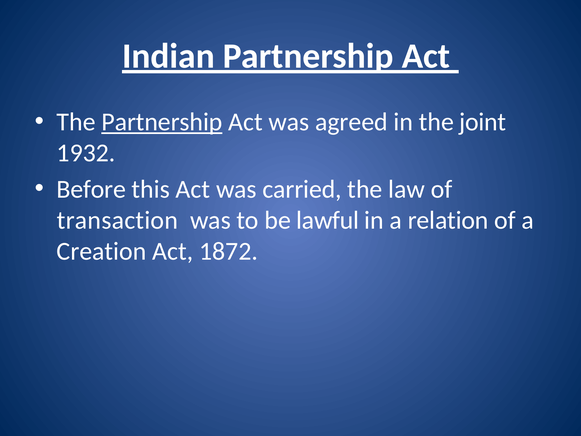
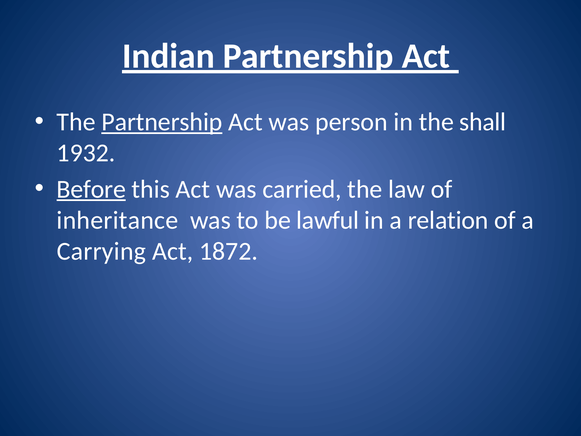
agreed: agreed -> person (351, 122)
joint: joint -> shall (483, 122)
Before underline: none -> present (91, 189)
transaction: transaction -> inheritance (117, 220)
Creation: Creation -> Carrying (101, 251)
